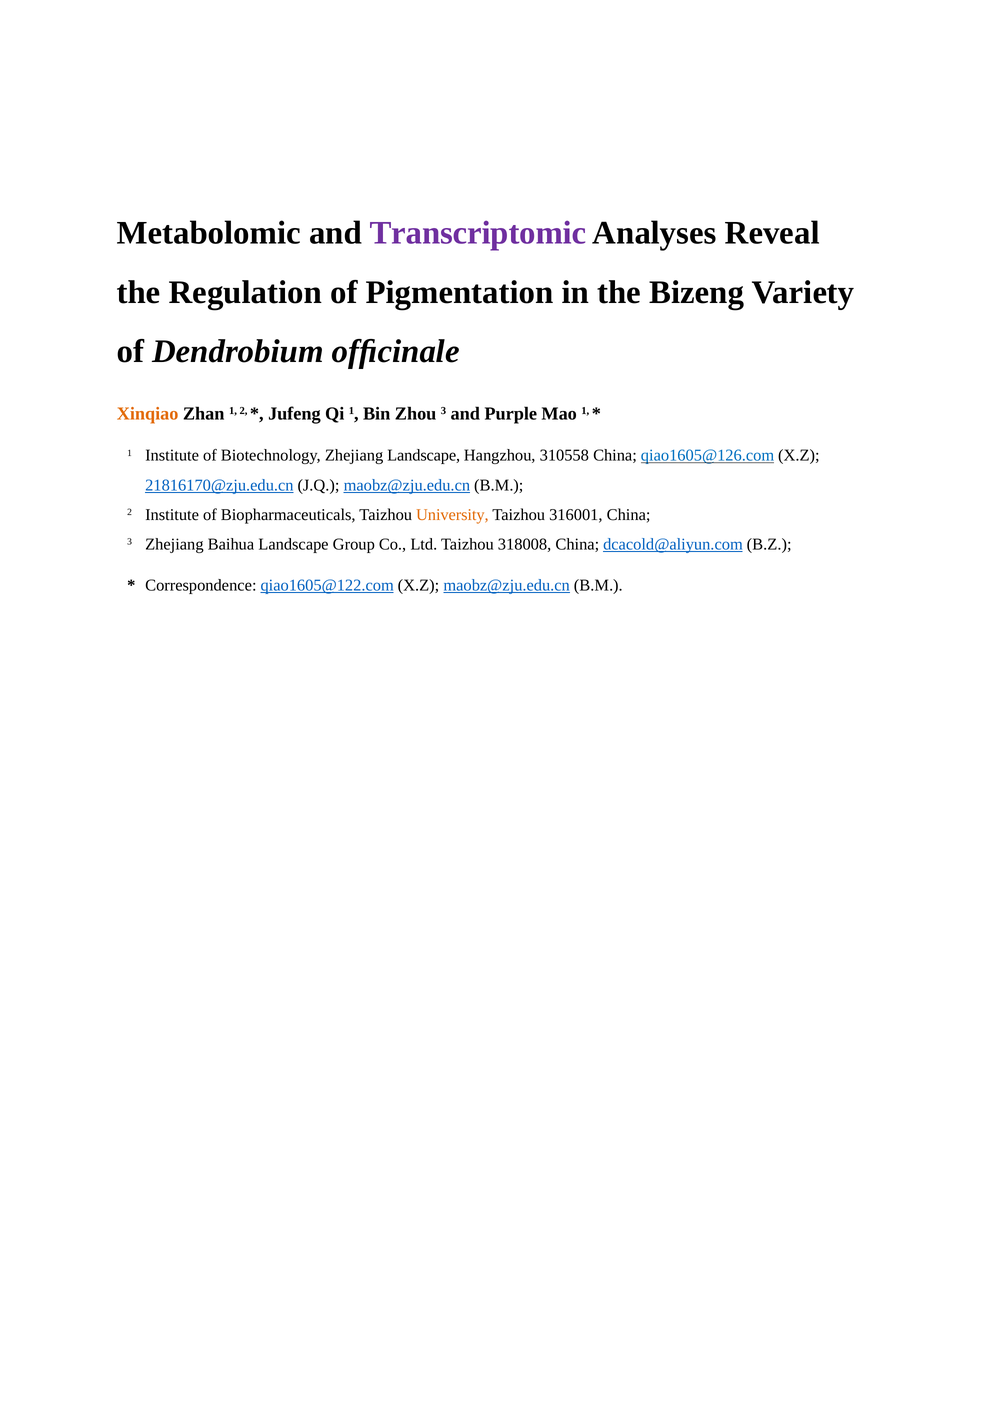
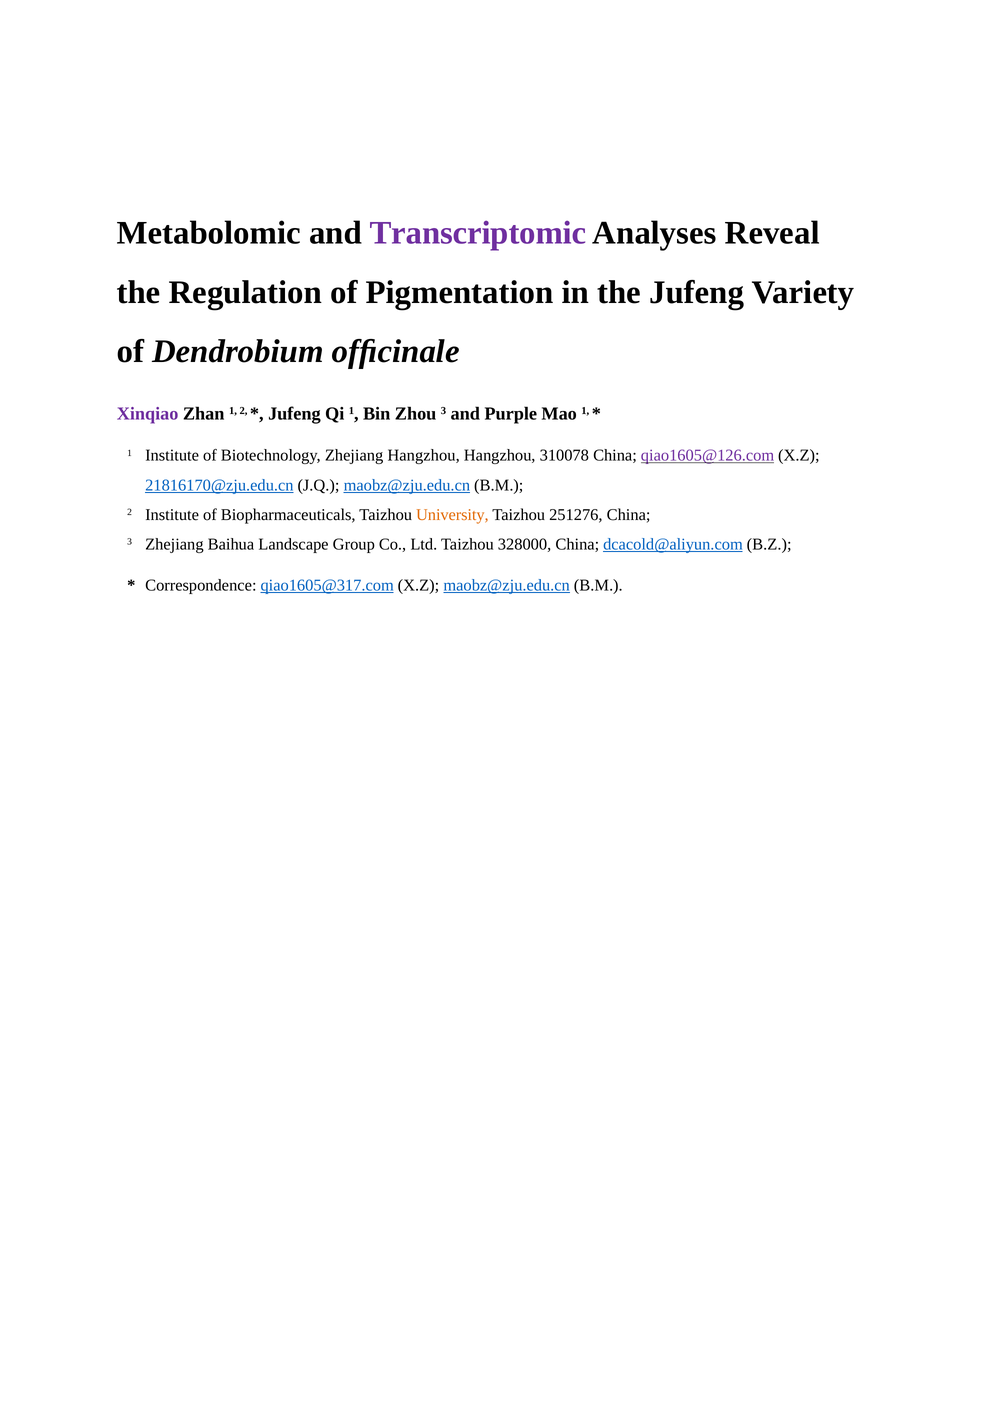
the Bizeng: Bizeng -> Jufeng (697, 292)
Xinqiao colour: orange -> purple (148, 414)
Zhejiang Landscape: Landscape -> Hangzhou (424, 456)
310558: 310558 -> 310078 (564, 456)
qiao1605@126.com colour: blue -> purple (708, 456)
316001: 316001 -> 251276 (576, 515)
318008: 318008 -> 328000 (525, 545)
qiao1605@122.com: qiao1605@122.com -> qiao1605@317.com (327, 585)
